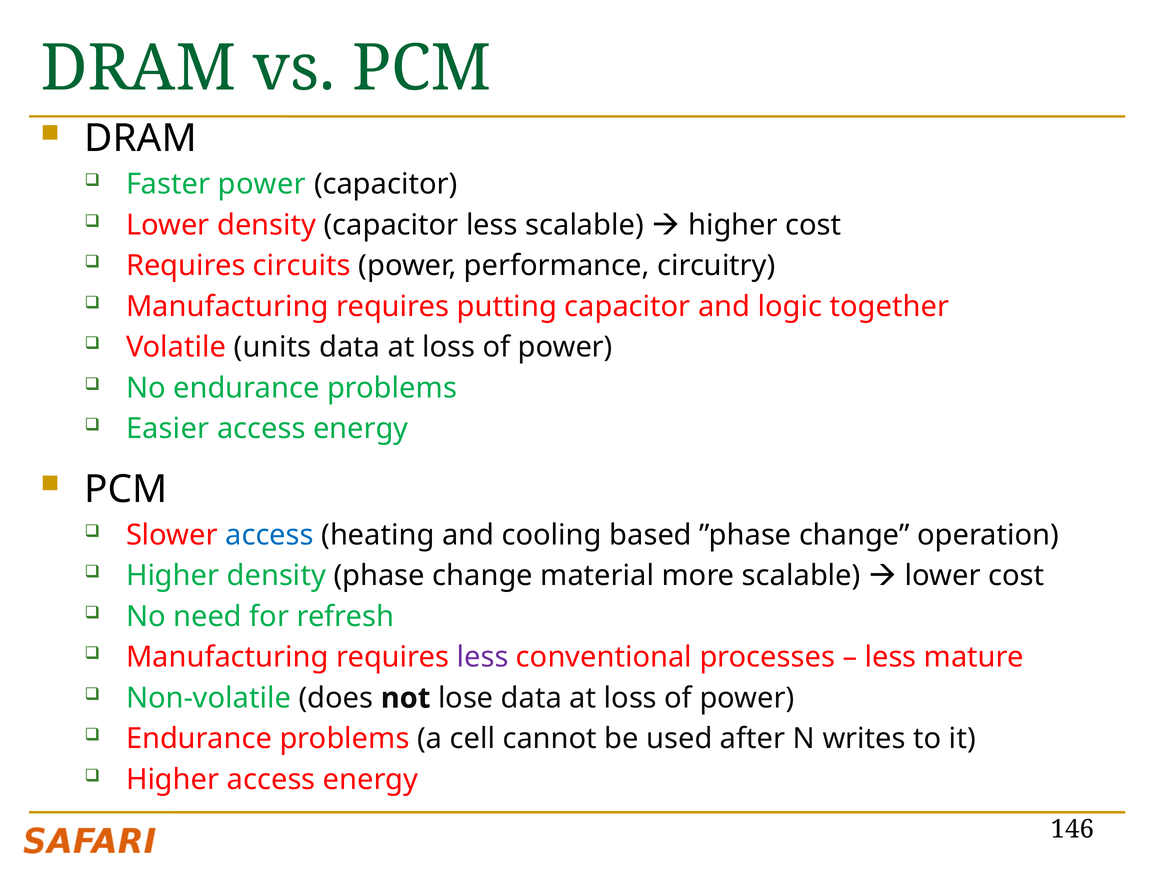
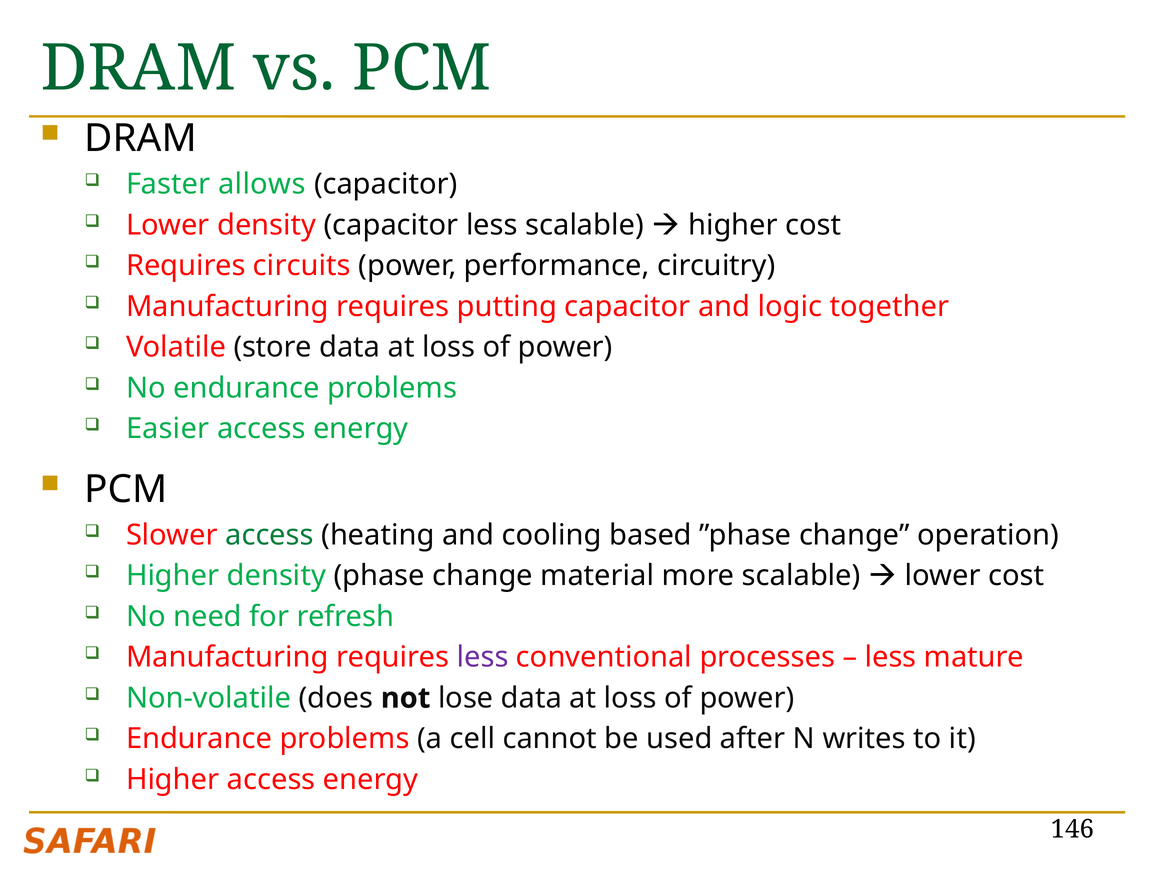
Faster power: power -> allows (262, 184)
units: units -> store (273, 347)
access colour: blue -> green (269, 535)
